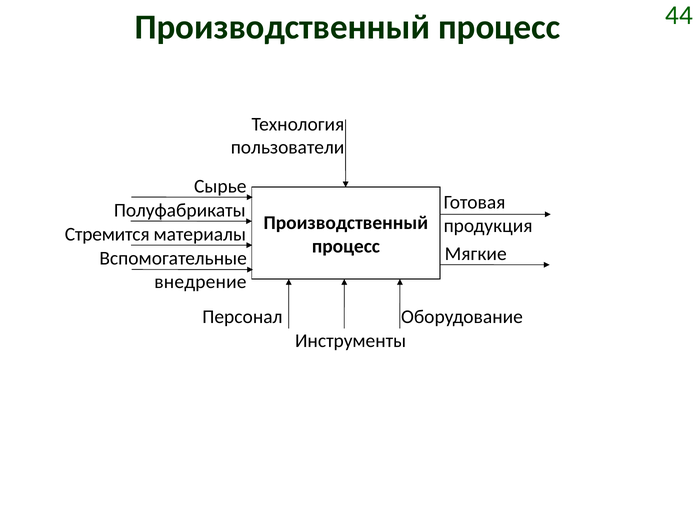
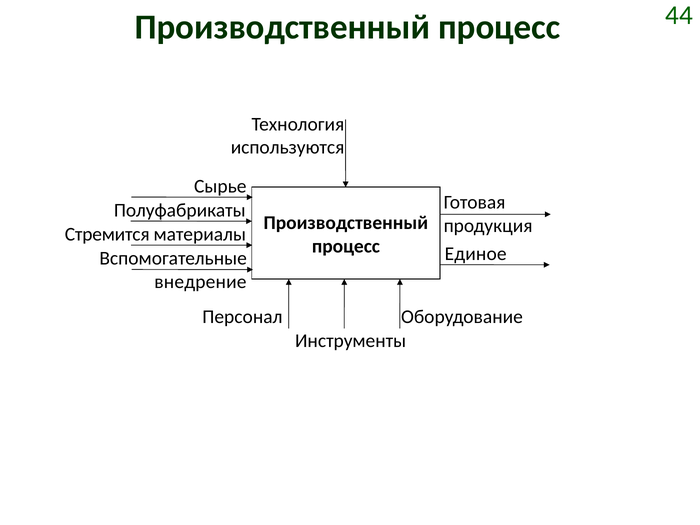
пользователи: пользователи -> используются (288, 147)
Мягкие: Мягкие -> Единое (476, 254)
